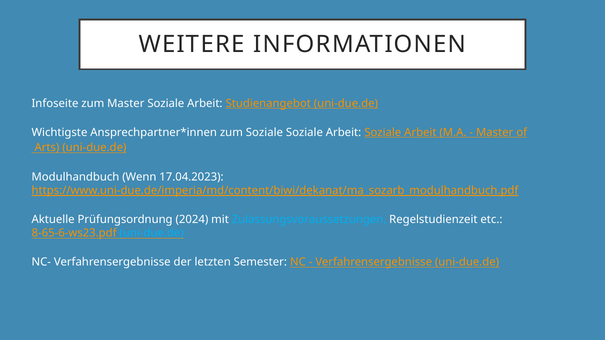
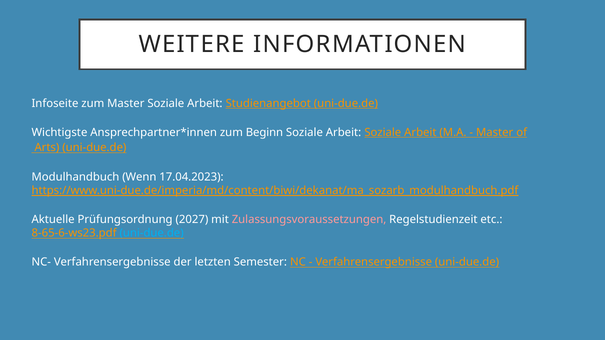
zum Soziale: Soziale -> Beginn (264, 132)
2024: 2024 -> 2027 (192, 220)
Zulassungsvoraussetzungen colour: light blue -> pink (309, 220)
